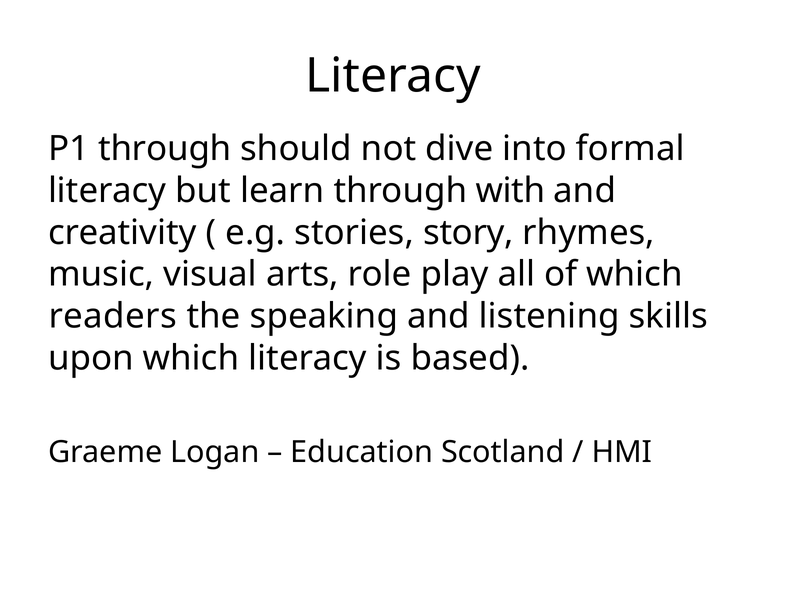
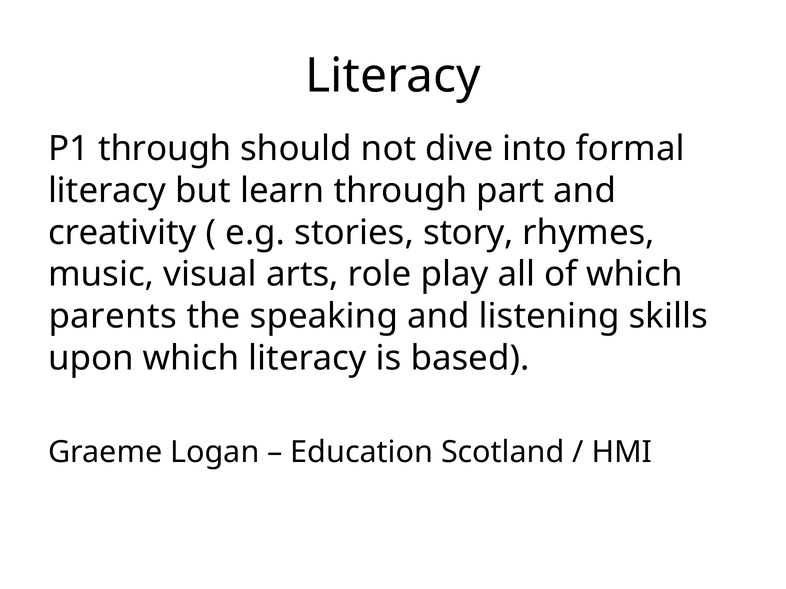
with: with -> part (510, 191)
readers: readers -> parents (113, 317)
